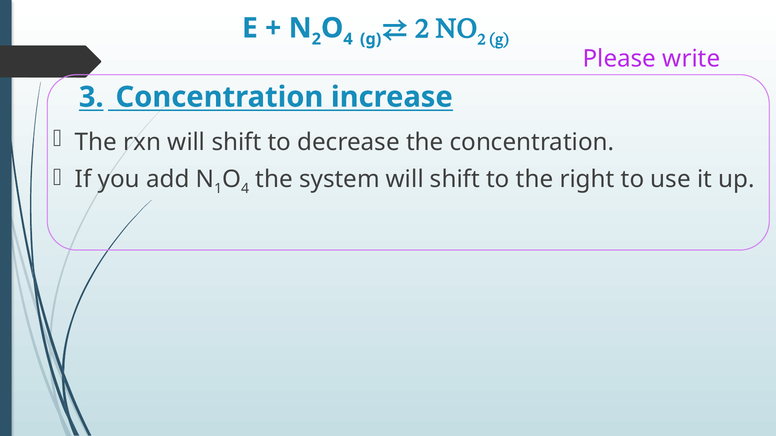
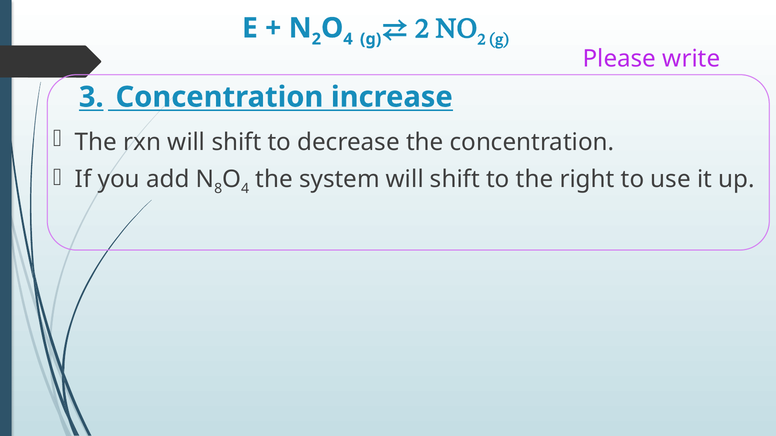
1: 1 -> 8 (218, 189)
